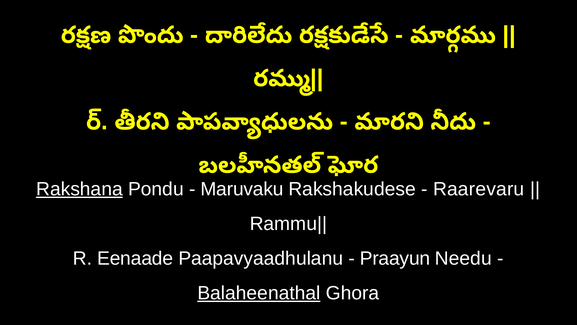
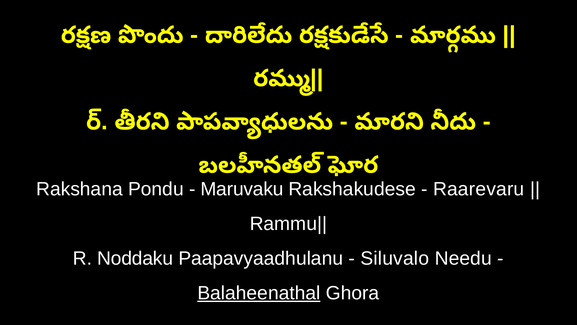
Rakshana underline: present -> none (79, 189)
Eenaade: Eenaade -> Noddaku (135, 258)
Praayun: Praayun -> Siluvalo (395, 258)
